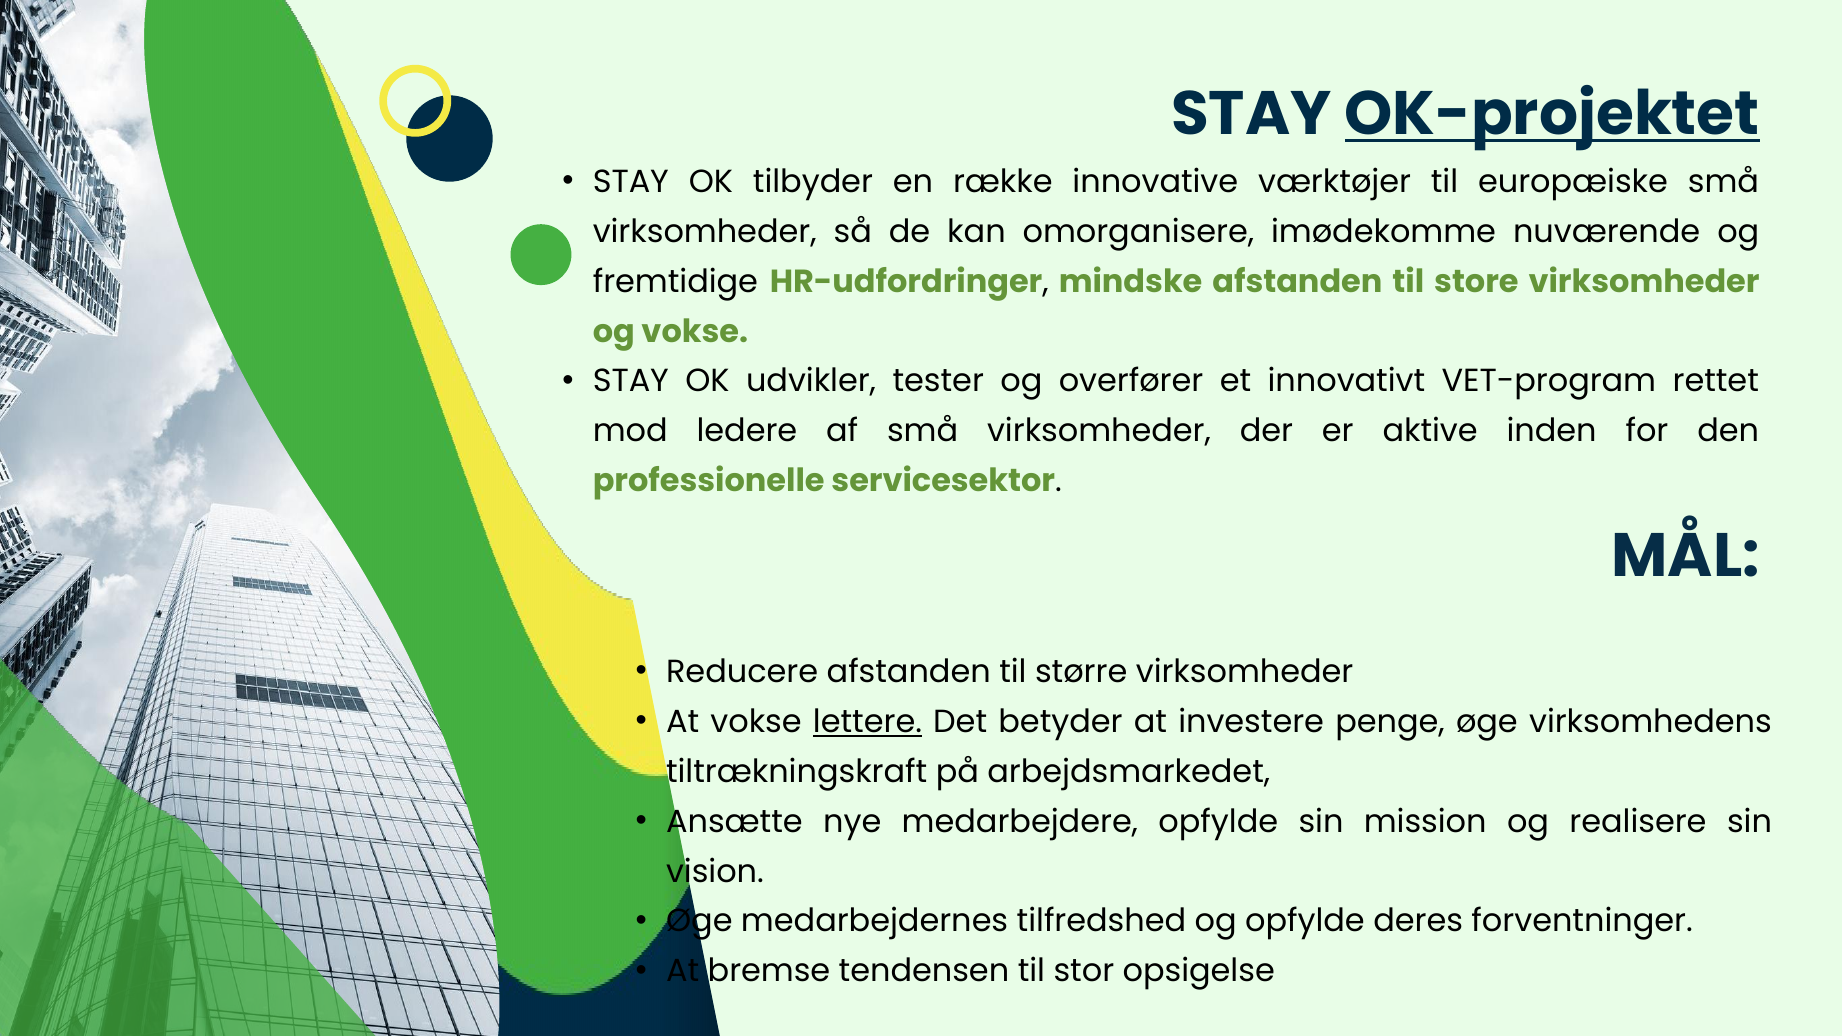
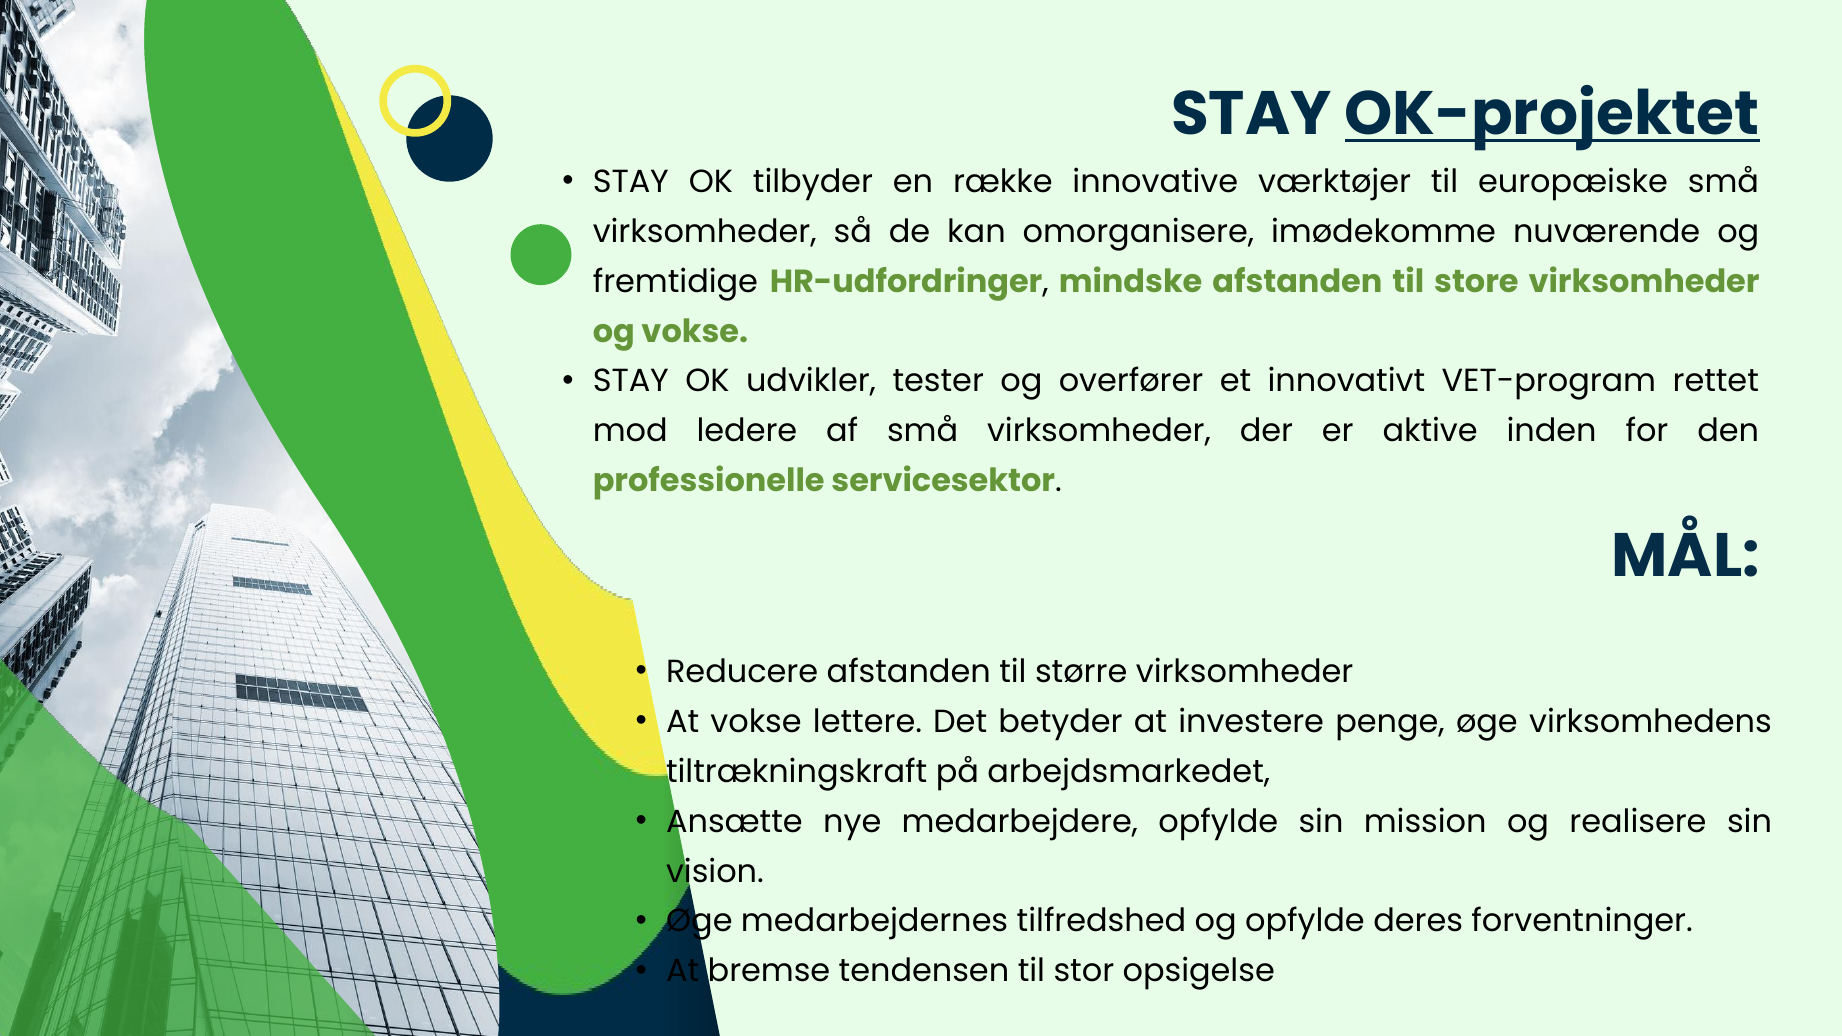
lettere underline: present -> none (867, 722)
